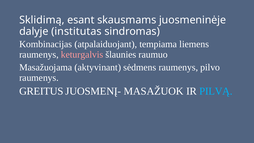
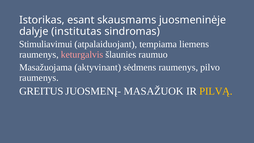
Sklidimą: Sklidimą -> Istorikas (42, 20)
Kombinacijas: Kombinacijas -> Stimuliavimui (46, 44)
PILVĄ colour: light blue -> yellow (216, 91)
